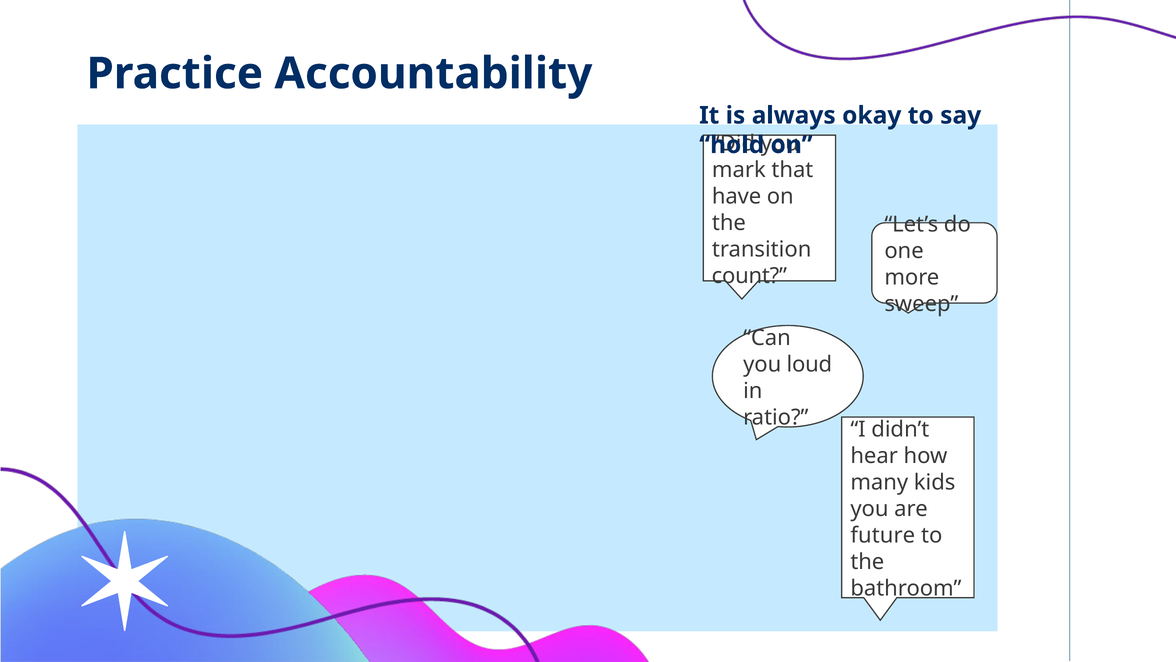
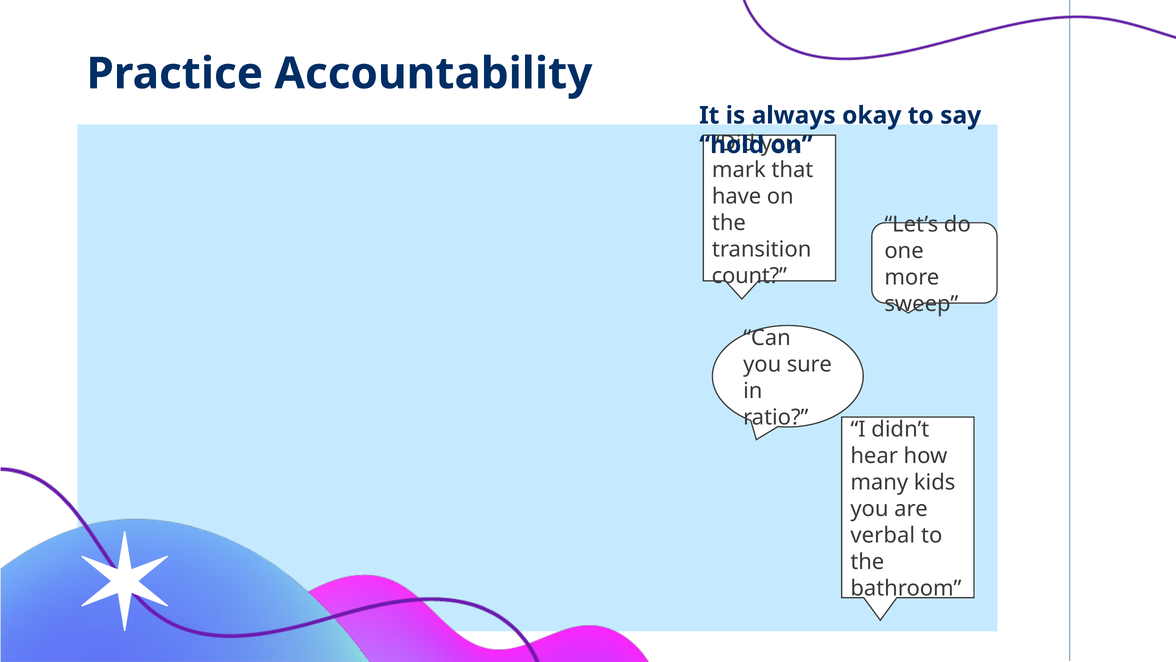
loud: loud -> sure (809, 364)
future: future -> verbal (883, 535)
